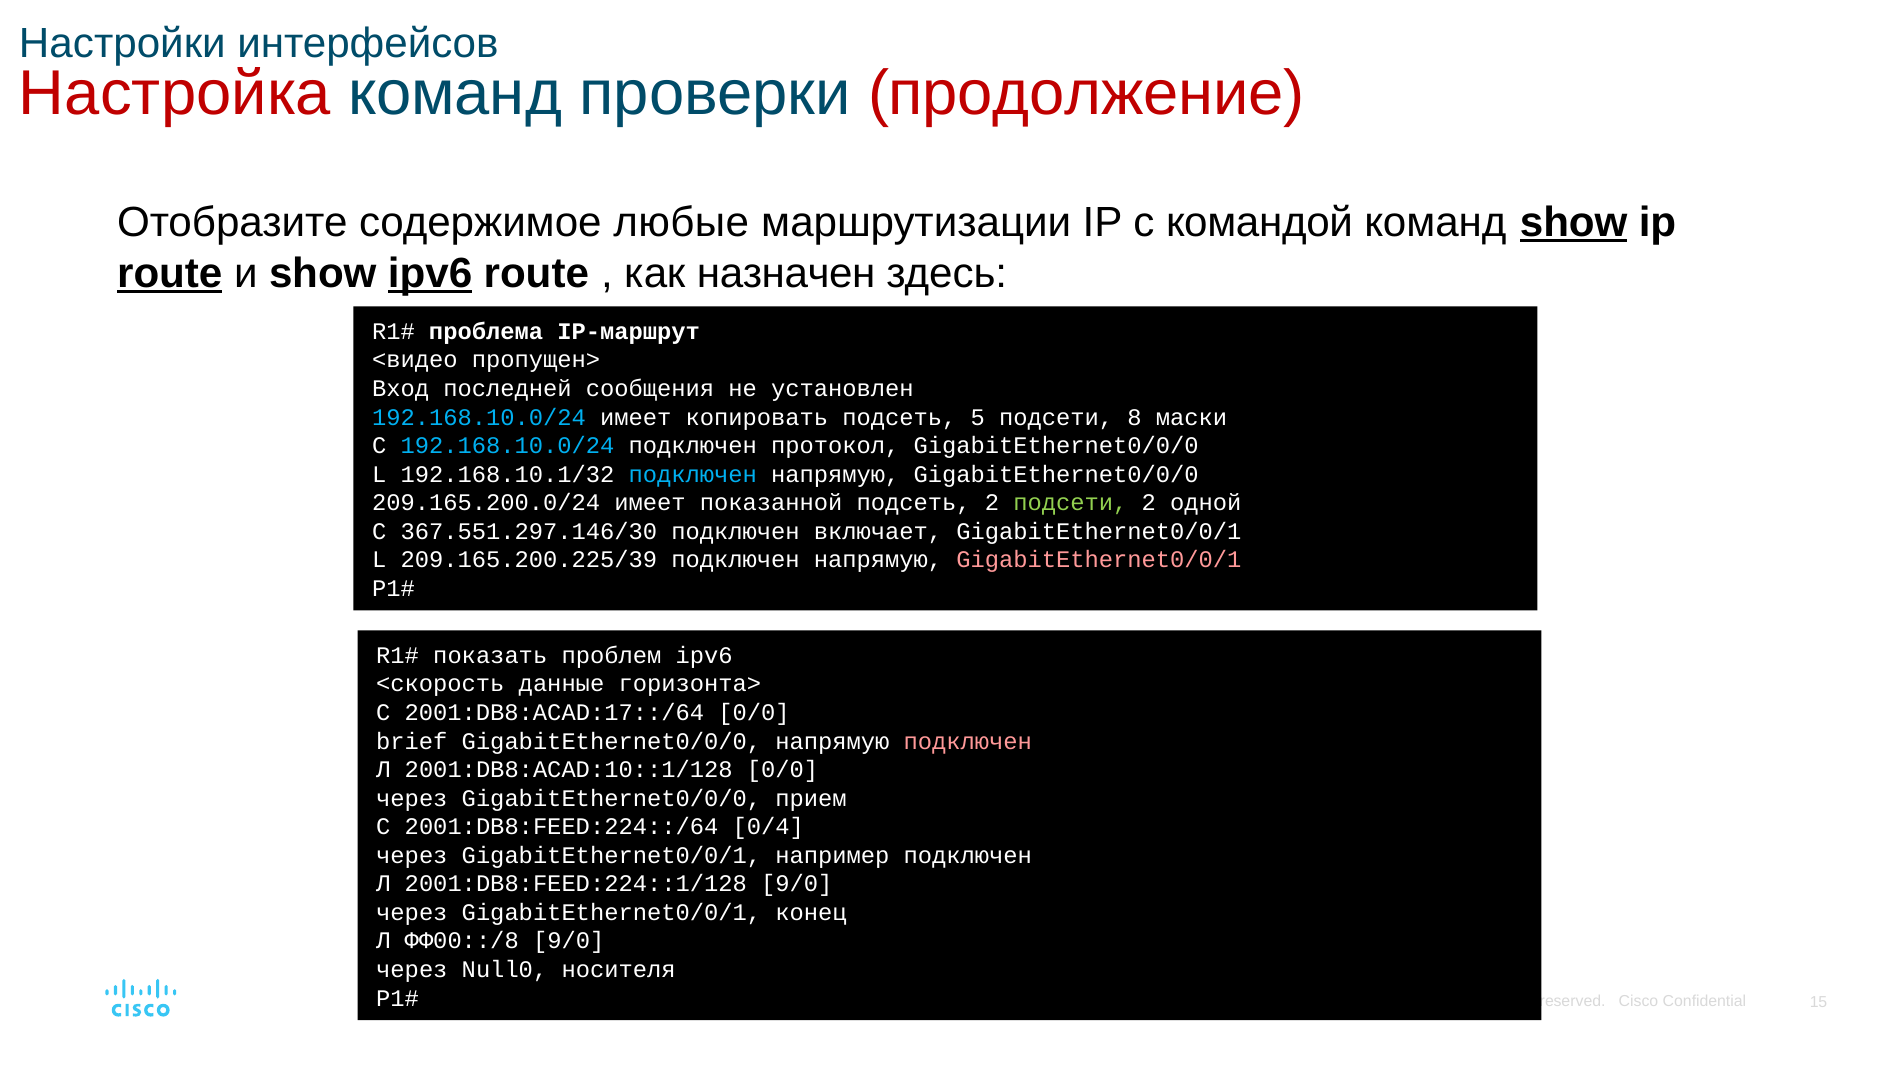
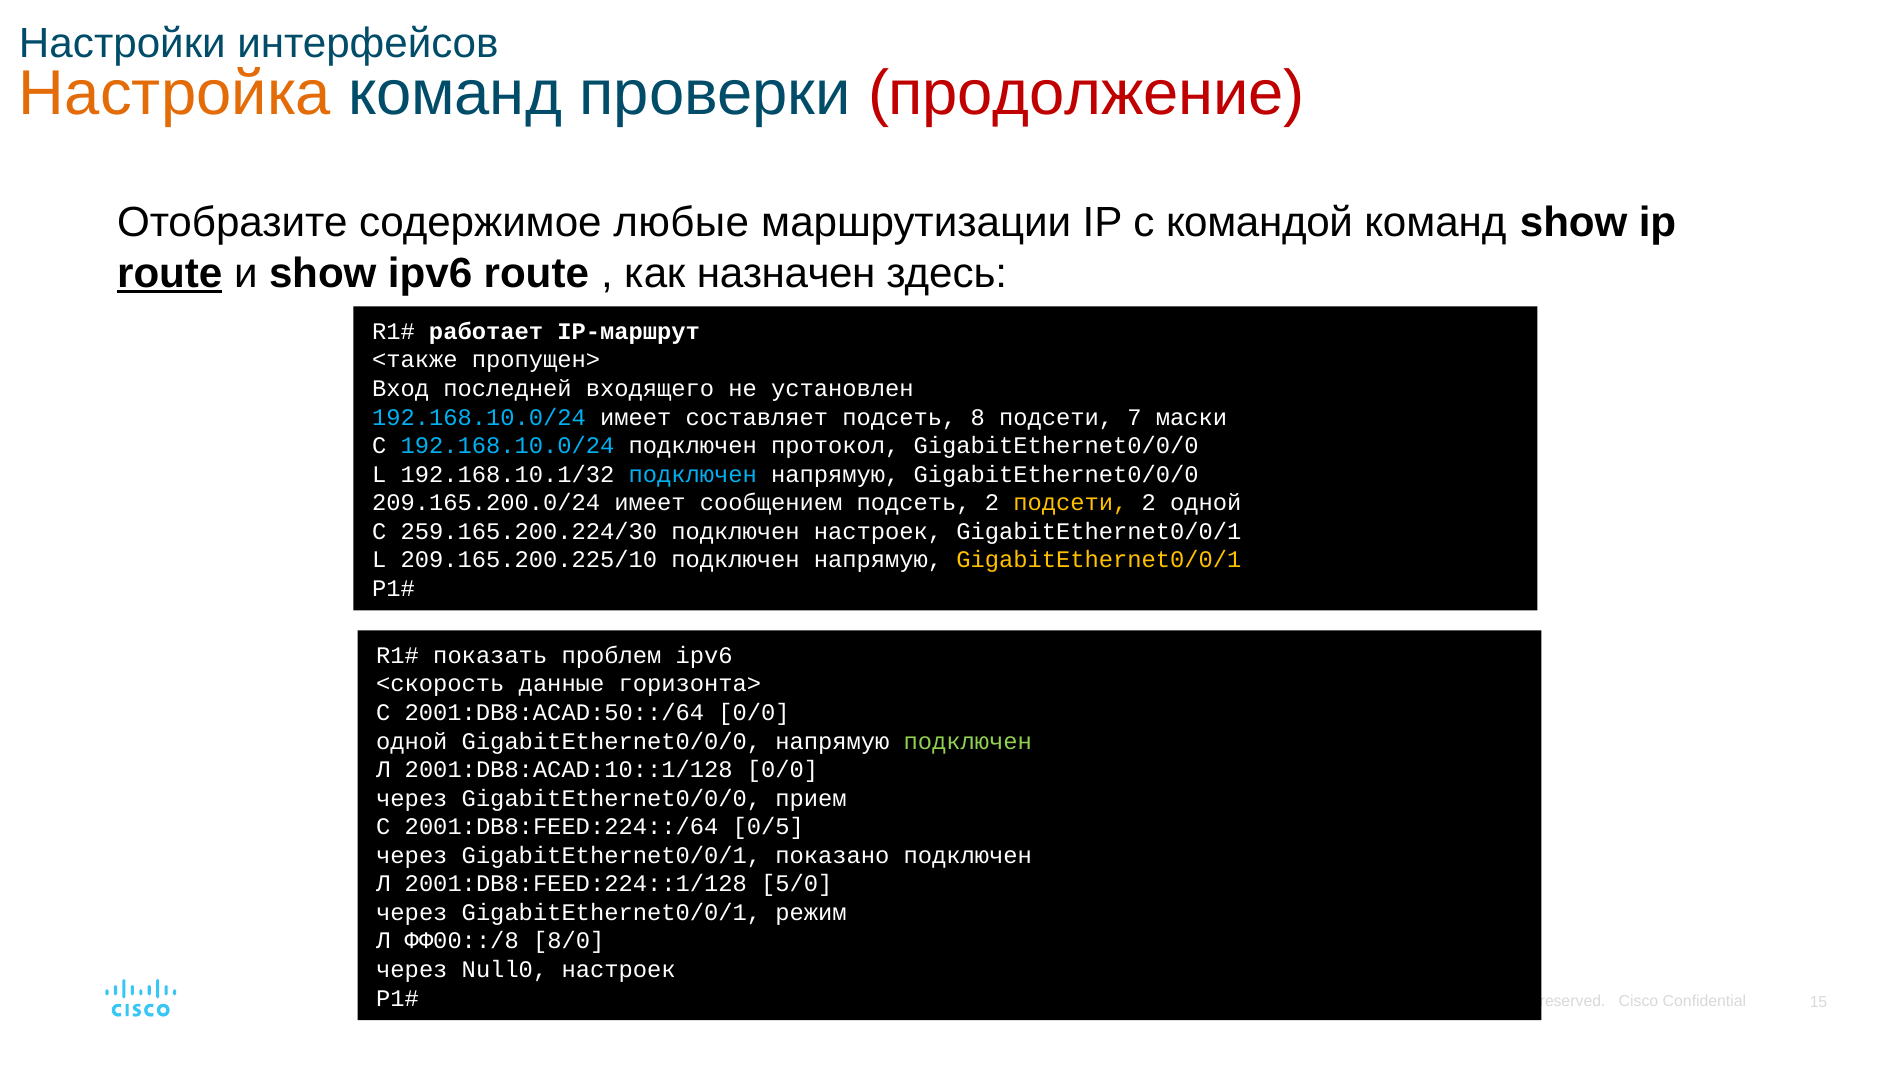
Настройка colour: red -> orange (175, 93)
show underline: present -> none (1574, 223)
ipv6 underline: present -> none (430, 273)
проблема: проблема -> работает (486, 332)
<видео: <видео -> <также (415, 360)
сообщения: сообщения -> входящего (650, 389)
копировать: копировать -> составляет (757, 417)
5: 5 -> 8 (978, 417)
8: 8 -> 7 (1135, 417)
показанной: показанной -> сообщением (771, 503)
подсети colour: light green -> yellow (1070, 503)
367.551.297.146/30: 367.551.297.146/30 -> 259.165.200.224/30 (529, 532)
подключен включает: включает -> настроек (878, 532)
209.165.200.225/39: 209.165.200.225/39 -> 209.165.200.225/10 (529, 560)
GigabitEthernet0/0/1 colour: pink -> yellow (1099, 560)
2001:DB8:ACAD:17::/64: 2001:DB8:ACAD:17::/64 -> 2001:DB8:ACAD:50::/64 (554, 713)
brief: brief -> одной (412, 741)
подключен colour: pink -> light green (968, 741)
0/4: 0/4 -> 0/5 (768, 827)
например: например -> показано (832, 856)
2001:DB8:FEED:224::1/128 9/0: 9/0 -> 5/0 (797, 884)
конец: конец -> режим (811, 913)
ФФ00::/8 9/0: 9/0 -> 8/0 (569, 941)
Null0 носителя: носителя -> настроек (619, 970)
